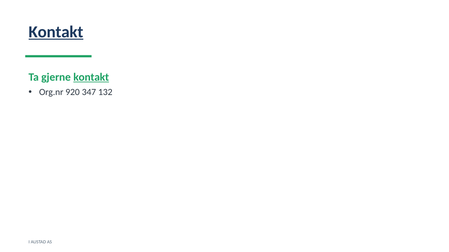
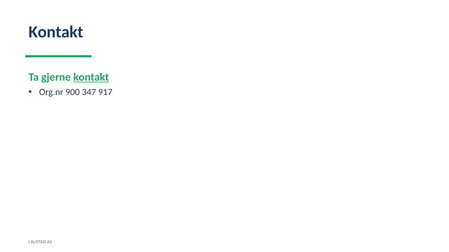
Kontakt underline: present -> none (56, 32)
920: 920 -> 900 (73, 92)
132: 132 -> 917 (105, 92)
